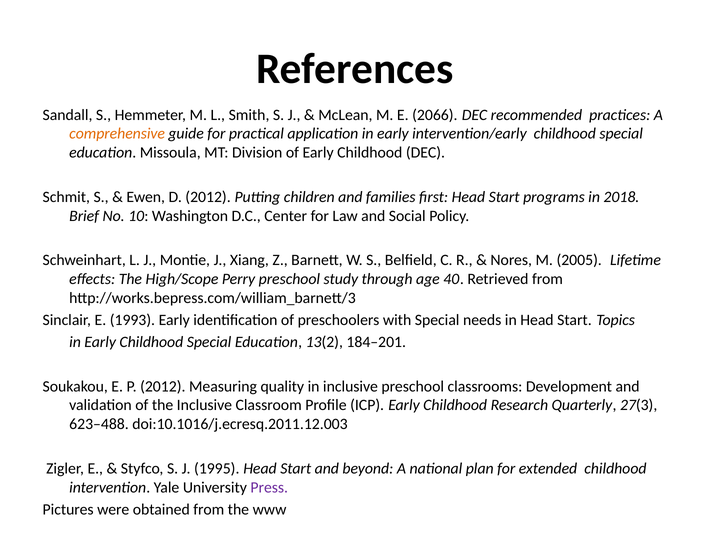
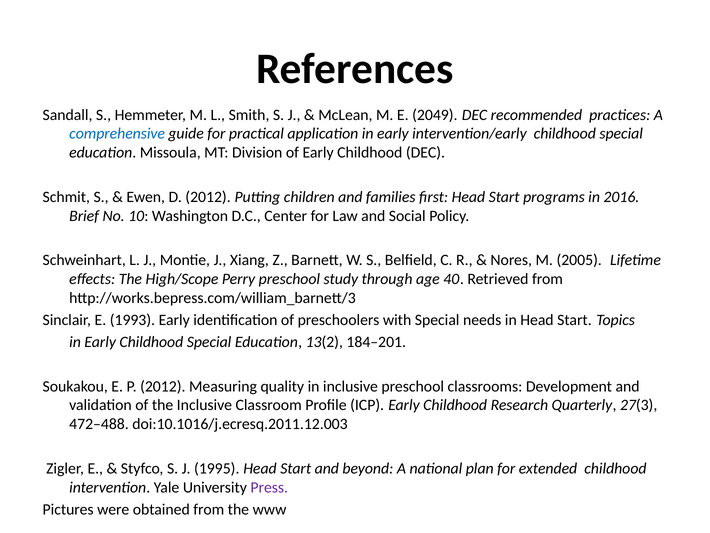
2066: 2066 -> 2049 (435, 115)
comprehensive colour: orange -> blue (117, 134)
2018: 2018 -> 2016 (621, 197)
623–488: 623–488 -> 472–488 (99, 424)
